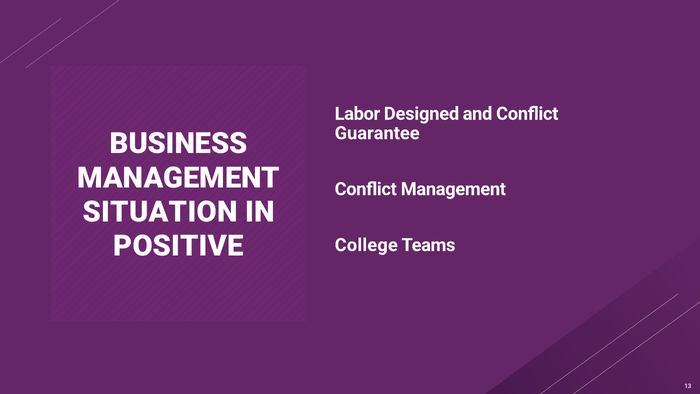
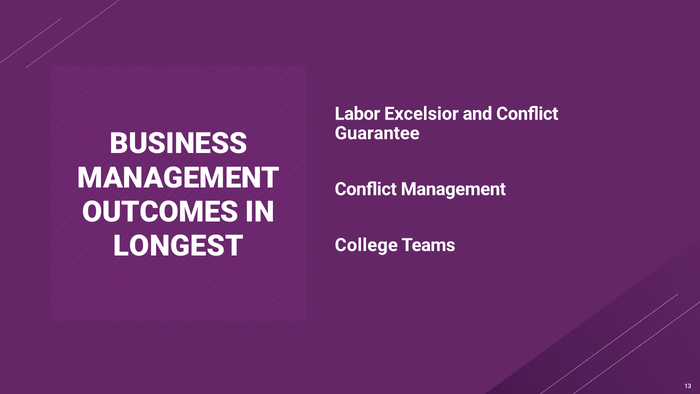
Designed: Designed -> Excelsior (421, 114)
SITUATION: SITUATION -> OUTCOMES (160, 212)
POSITIVE: POSITIVE -> LONGEST (178, 246)
